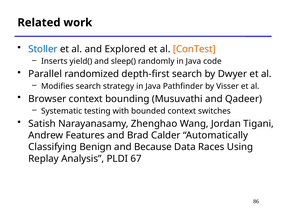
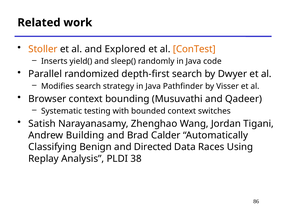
Stoller colour: blue -> orange (43, 49)
Features: Features -> Building (85, 136)
Because: Because -> Directed (153, 147)
67: 67 -> 38 (136, 159)
